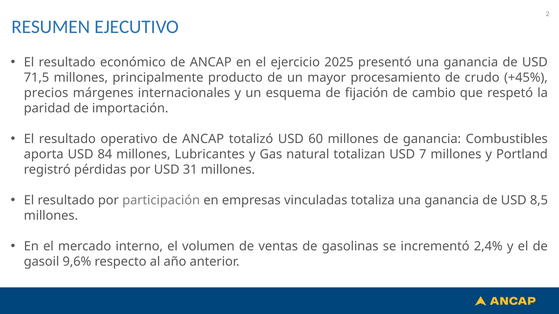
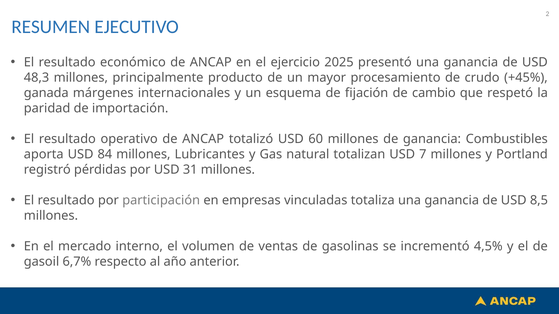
71,5: 71,5 -> 48,3 (36, 78)
precios: precios -> ganada (46, 93)
2,4%: 2,4% -> 4,5% (488, 247)
9,6%: 9,6% -> 6,7% (77, 262)
